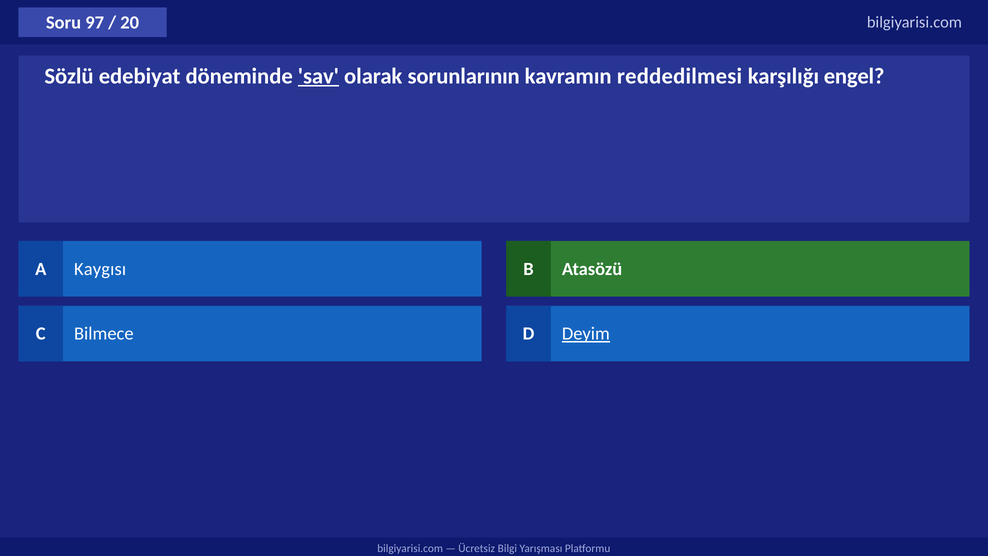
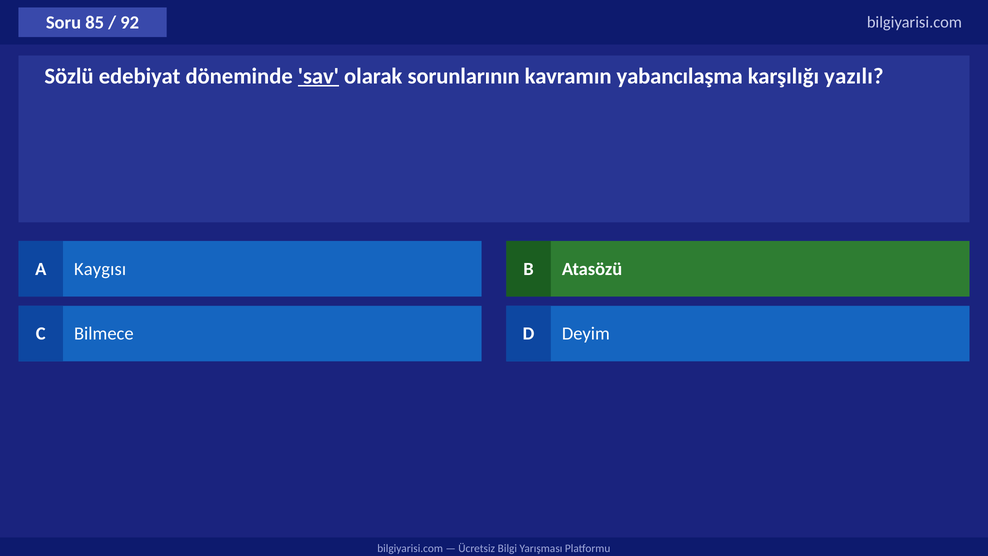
97: 97 -> 85 (95, 23)
20: 20 -> 92 (130, 23)
reddedilmesi: reddedilmesi -> yabancılaşma (680, 76)
engel: engel -> yazılı (854, 76)
Deyim underline: present -> none (586, 334)
